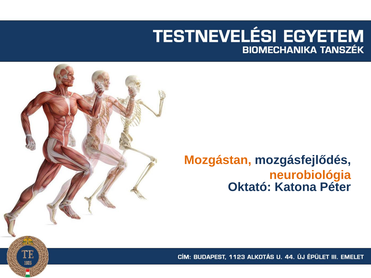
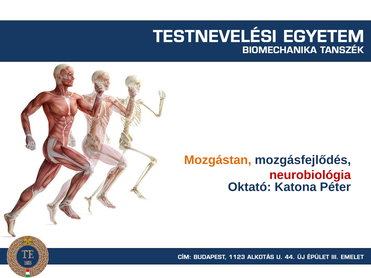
neurobiológia colour: orange -> red (310, 175)
